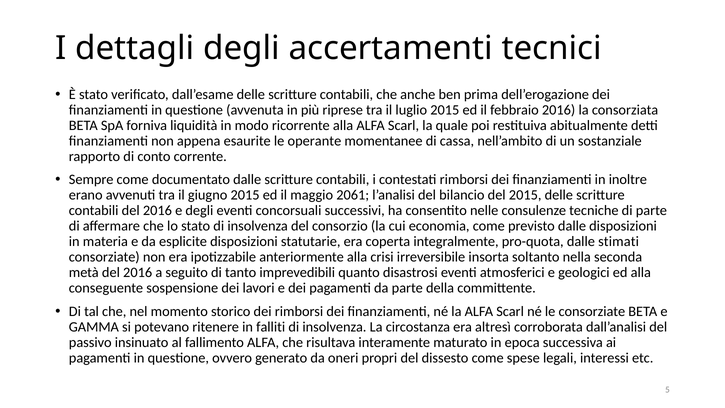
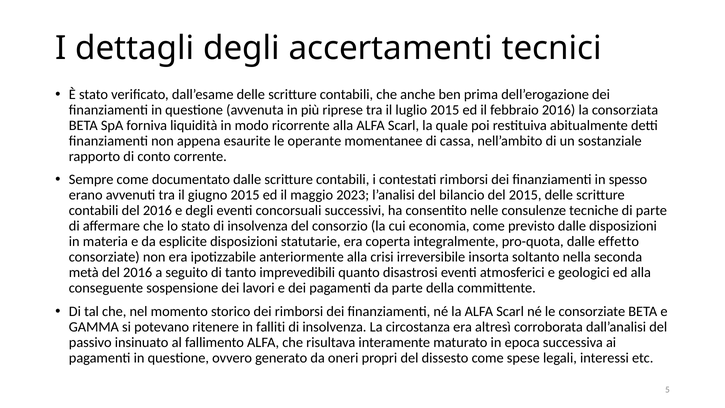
inoltre: inoltre -> spesso (628, 180)
2061: 2061 -> 2023 (353, 195)
stimati: stimati -> effetto (619, 242)
